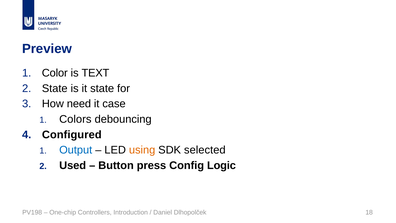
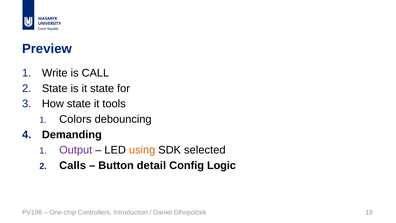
Color: Color -> Write (55, 73)
TEXT: TEXT -> CALL (95, 73)
How need: need -> state (79, 104)
case: case -> tools (114, 104)
Configured: Configured -> Demanding (72, 135)
Output colour: blue -> purple (76, 150)
Used: Used -> Calls (73, 165)
press: press -> detail (151, 165)
